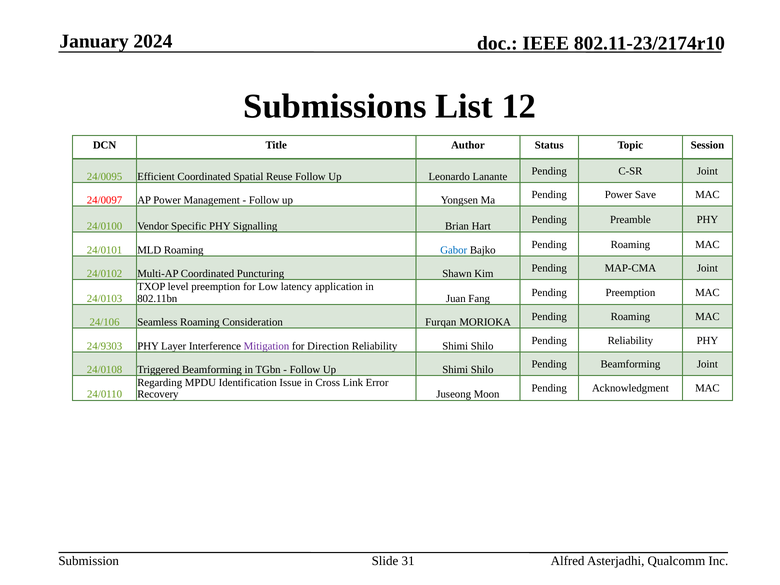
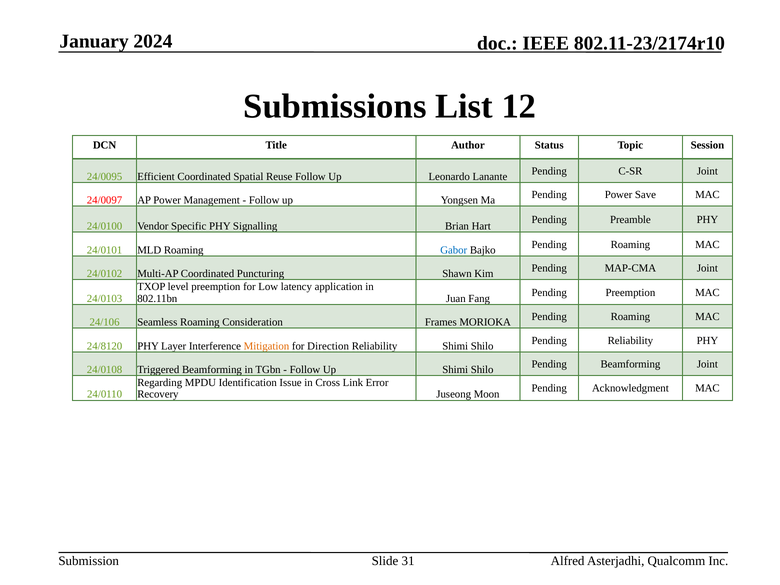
Furqan: Furqan -> Frames (441, 322)
24/9303: 24/9303 -> 24/8120 (105, 346)
Mitigation colour: purple -> orange (266, 346)
